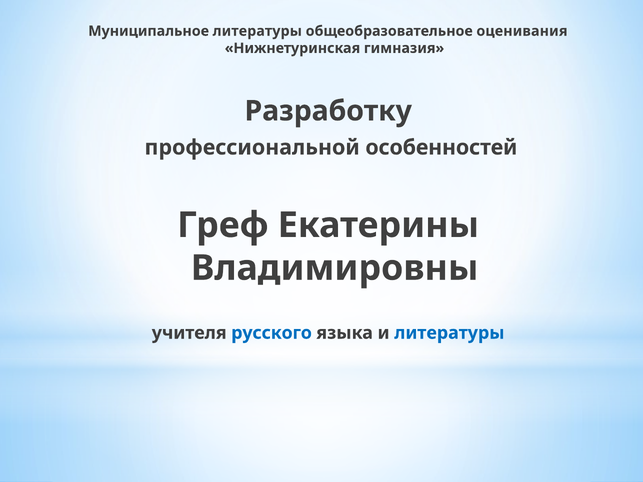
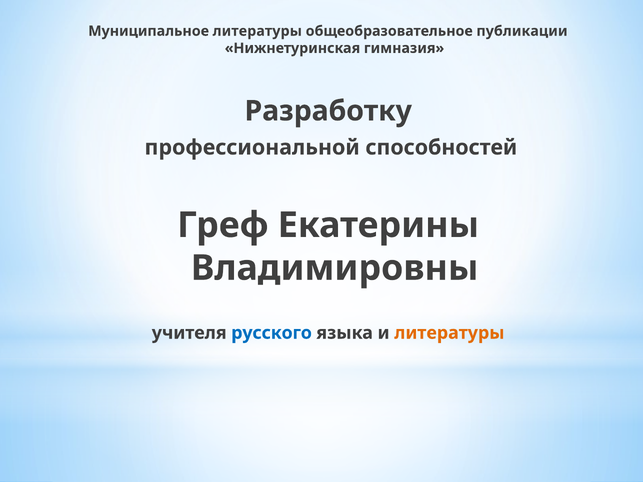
оценивания: оценивания -> публикации (522, 31)
особенностей: особенностей -> способностей (441, 148)
литературы colour: blue -> orange (449, 333)
